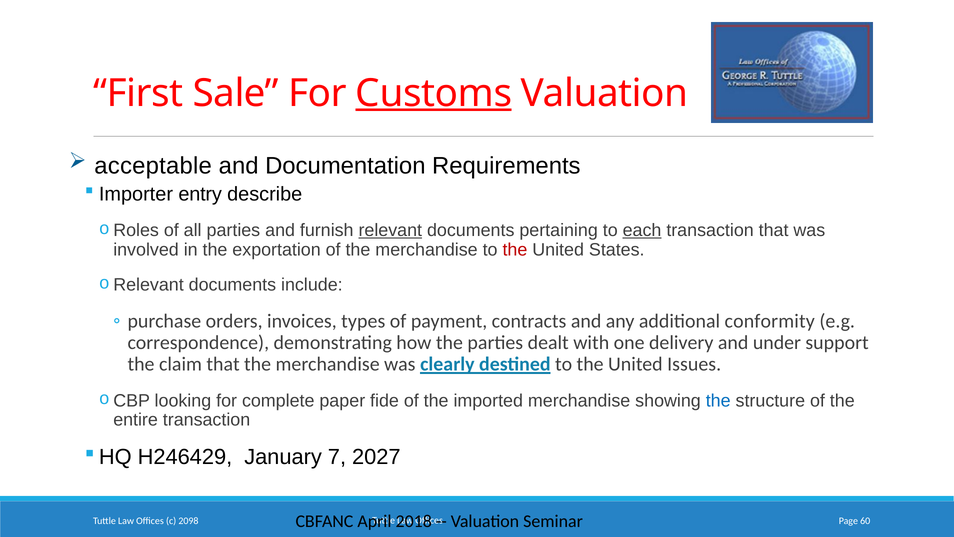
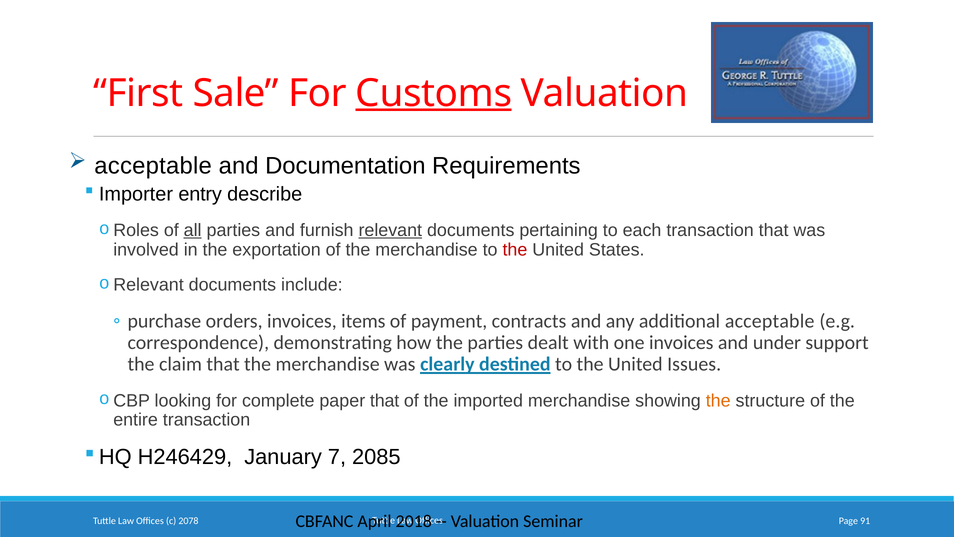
all underline: none -> present (193, 230)
each underline: present -> none (642, 230)
types: types -> items (363, 321)
additional conformity: conformity -> acceptable (770, 321)
one delivery: delivery -> invoices (681, 343)
paper fide: fide -> that (385, 400)
the colour: blue -> orange (718, 400)
2027: 2027 -> 2085 (376, 457)
60: 60 -> 91 (865, 520)
2098: 2098 -> 2078 (188, 520)
